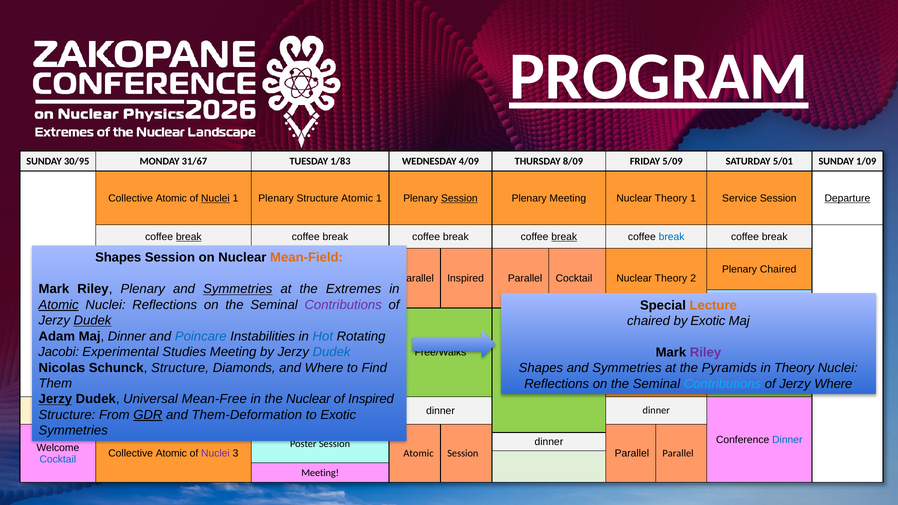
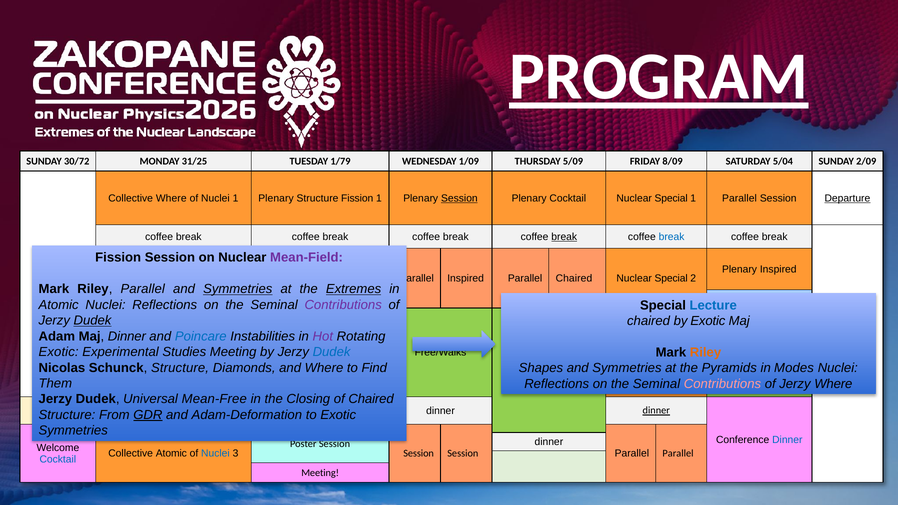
30/95: 30/95 -> 30/72 (77, 161)
31/67: 31/67 -> 31/25 (194, 161)
1/83: 1/83 -> 1/79 (340, 161)
4/09: 4/09 -> 1/09 (469, 161)
8/09: 8/09 -> 5/09 (573, 161)
5/09: 5/09 -> 8/09 (673, 161)
5/01: 5/01 -> 5/04 (783, 161)
1/09: 1/09 -> 2/09 (866, 161)
Atomic: Atomic -> Where (171, 198)
Nuclei underline: present -> none (215, 198)
Structure Atomic: Atomic -> Fission (357, 198)
Plenary Meeting: Meeting -> Cocktail (568, 198)
Theory: Theory -> Special (671, 198)
1 Service: Service -> Parallel (739, 198)
break underline: present -> none (189, 237)
Shapes: Shapes -> Fission (118, 258)
Mean-Field colour: orange -> purple (307, 258)
Plenary Chaired: Chaired -> Inspired (778, 269)
Parallel Cocktail: Cocktail -> Chaired (574, 278)
Theory: Theory -> Special (671, 278)
Riley Plenary: Plenary -> Parallel (143, 289)
Extremes underline: none -> present (354, 289)
Atomic underline: present -> none (59, 305)
Lecture colour: orange -> blue (713, 305)
Hot colour: blue -> purple (323, 336)
Jacobi: Jacobi -> Exotic (59, 352)
Riley colour: purple -> orange (706, 352)
Theory: Theory -> Modes (794, 368)
Contributions colour: light blue -> pink (722, 384)
Jerzy underline: present -> none (55, 399)
the Nuclear: Nuclear -> Closing (308, 399)
of Inspired: Inspired -> Chaired (371, 399)
dinner underline: none -> present (656, 411)
Them-Deformation: Them-Deformation -> Adam-Deformation (247, 415)
Nuclei colour: purple -> blue (215, 454)
Atomic: Atomic -> Session (419, 454)
